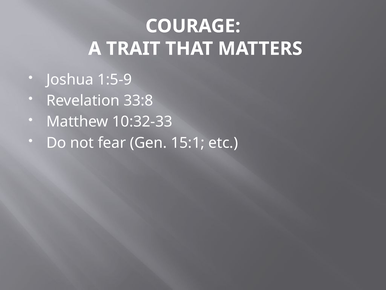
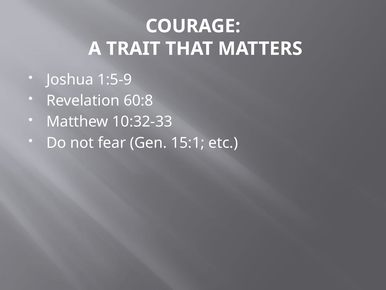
33:8: 33:8 -> 60:8 (138, 101)
